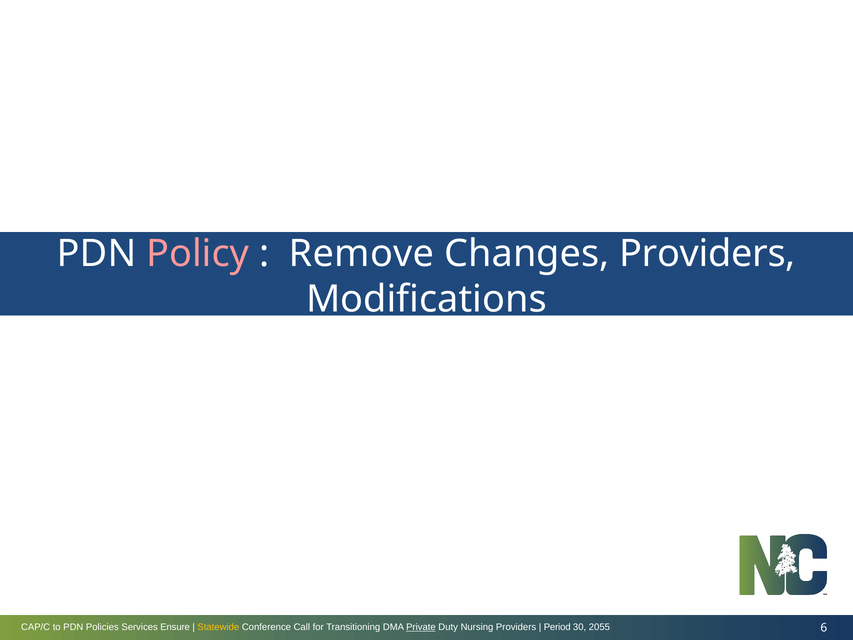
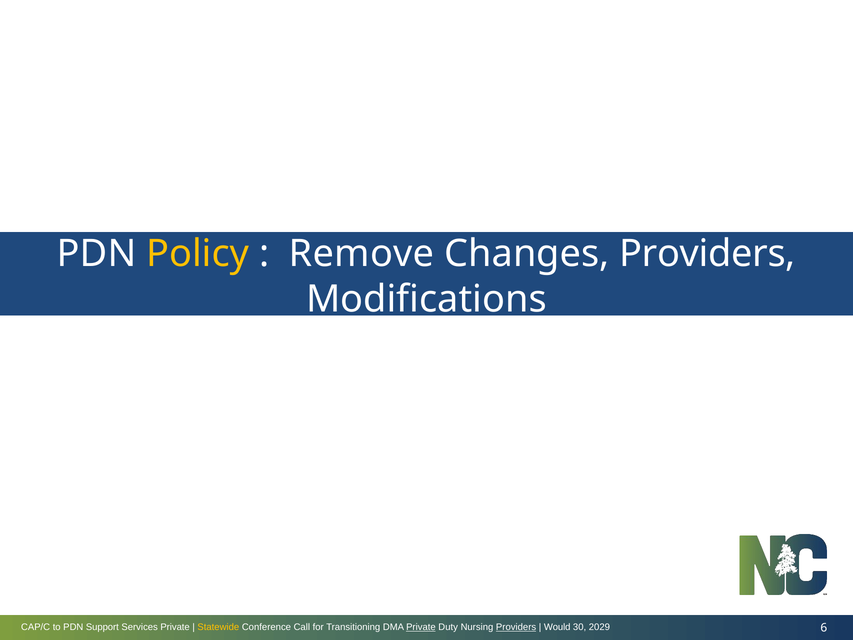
Policy colour: pink -> yellow (198, 254)
Policies: Policies -> Support (102, 627)
Services Ensure: Ensure -> Private (175, 627)
Providers underline: none -> present (516, 627)
Period: Period -> Would (557, 627)
2055: 2055 -> 2029 (599, 627)
